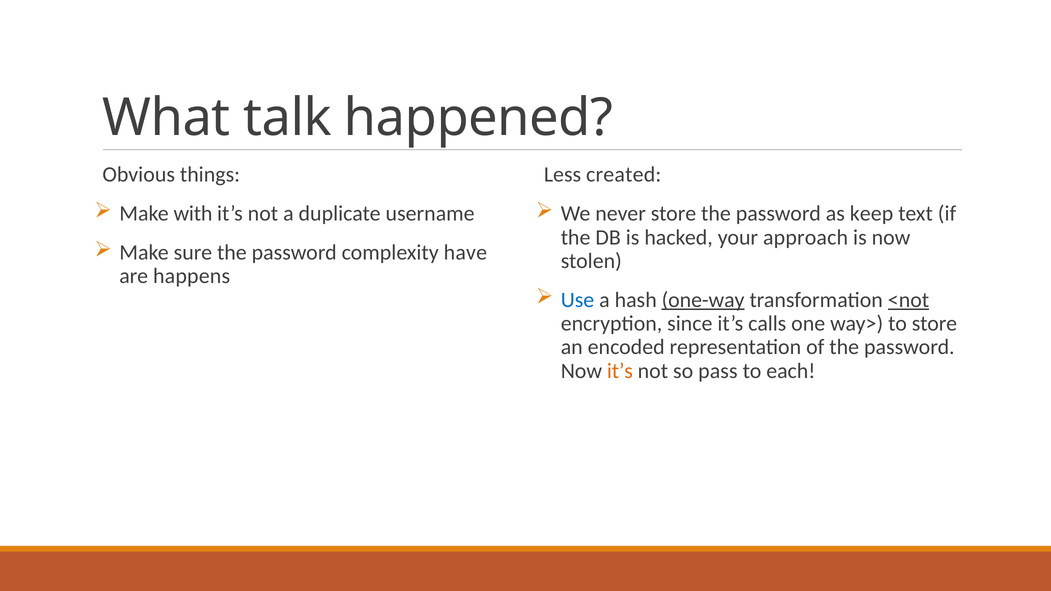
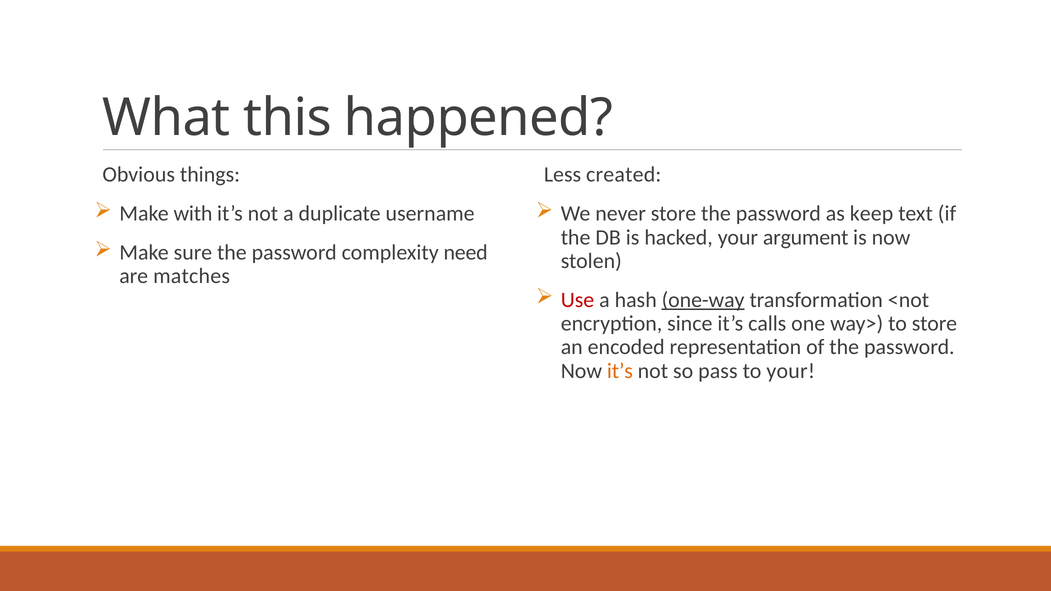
talk: talk -> this (287, 118)
approach: approach -> argument (806, 237)
have: have -> need (466, 253)
happens: happens -> matches (192, 276)
Use colour: blue -> red (578, 300)
<not underline: present -> none (909, 300)
to each: each -> your (791, 371)
